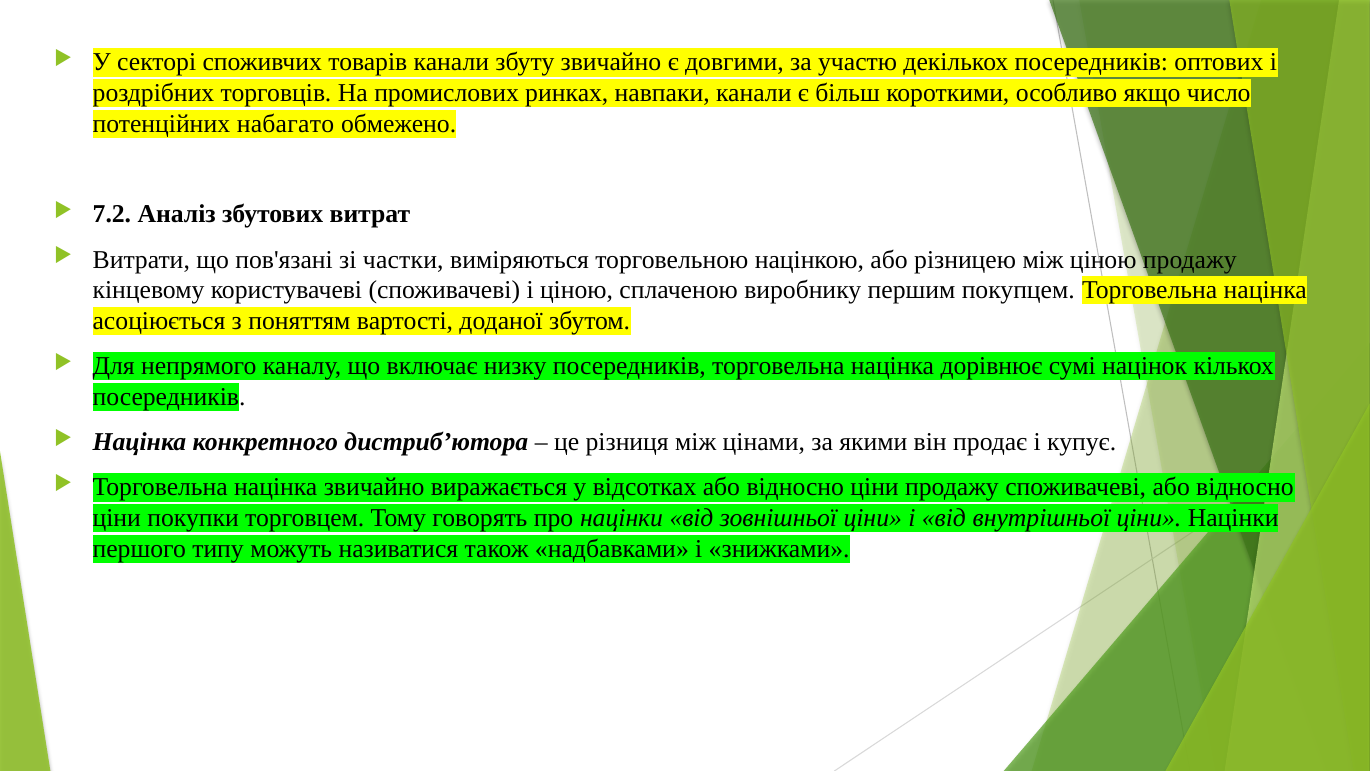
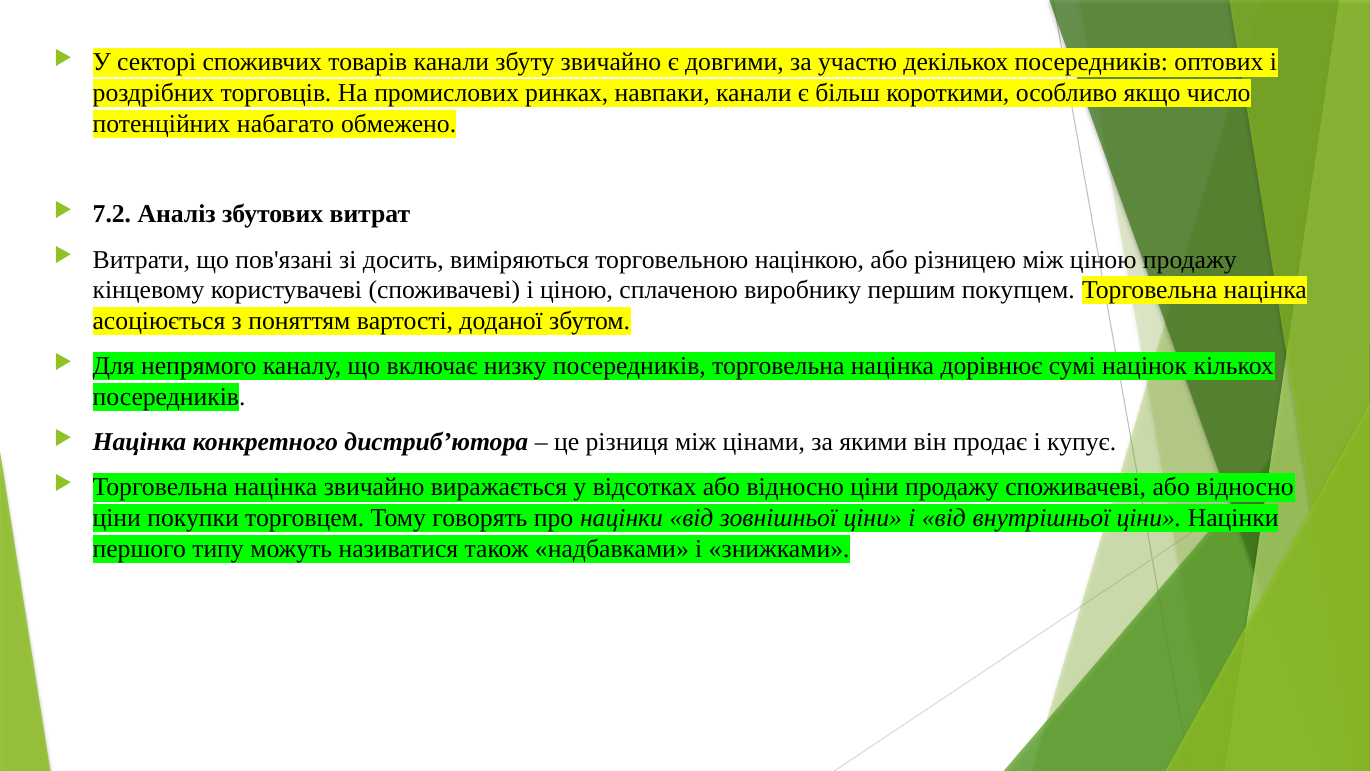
частки: частки -> досить (403, 259)
